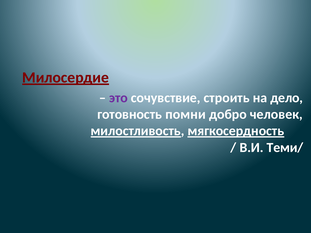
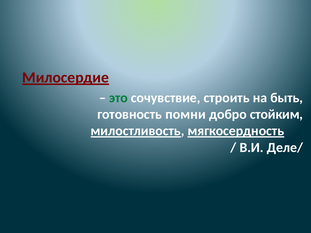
это colour: purple -> green (118, 98)
дело: дело -> быть (287, 98)
человек: человек -> стойким (276, 114)
Теми/: Теми/ -> Деле/ (285, 148)
